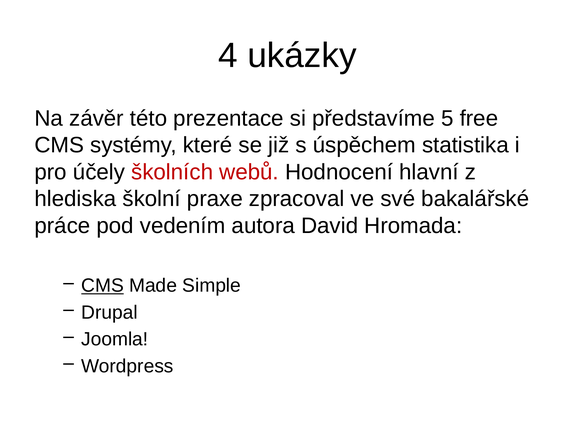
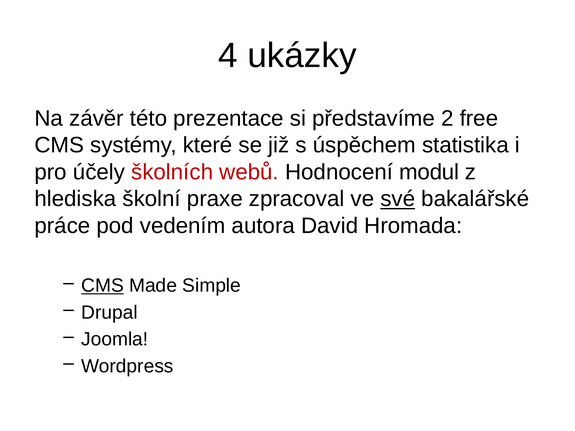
5: 5 -> 2 (447, 118)
hlavní: hlavní -> modul (429, 172)
své underline: none -> present (398, 199)
